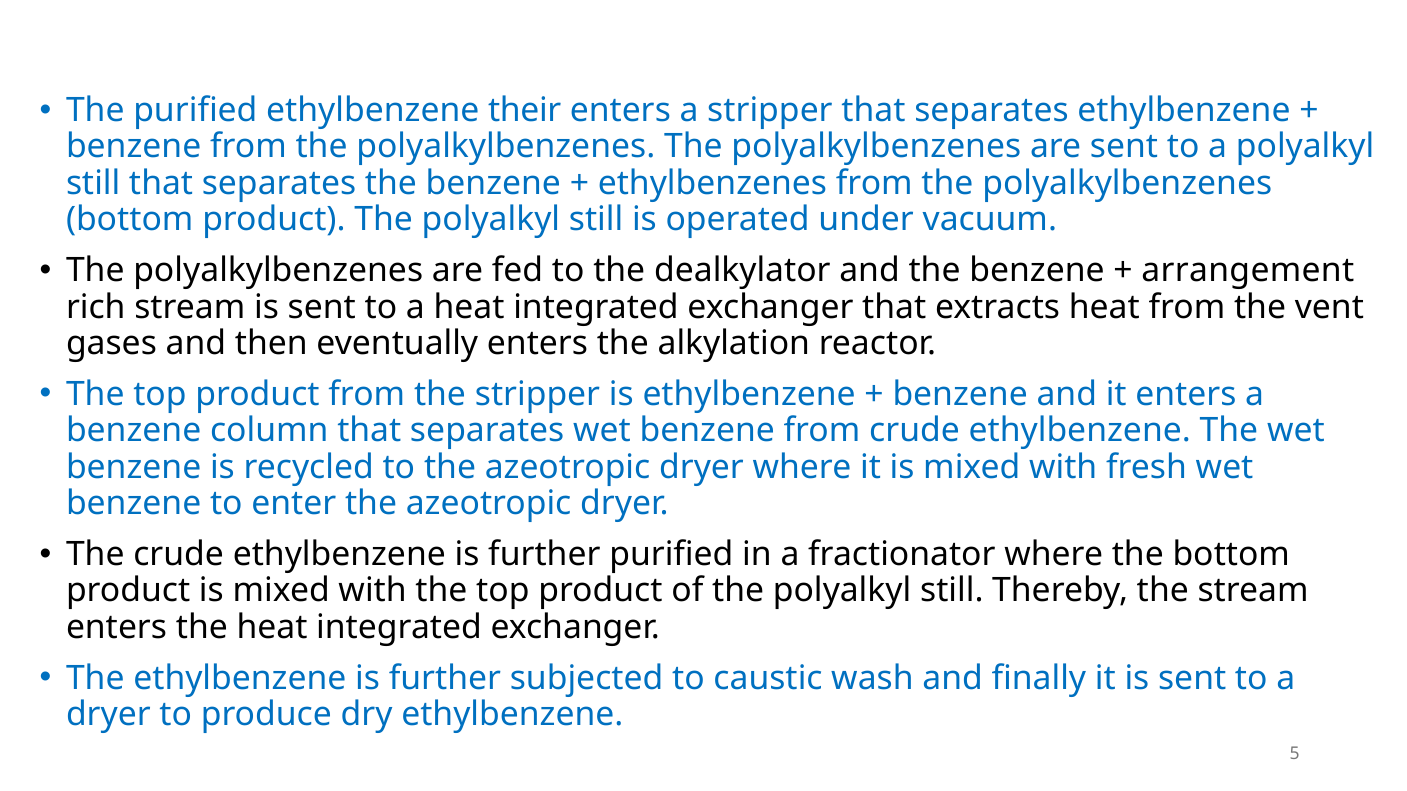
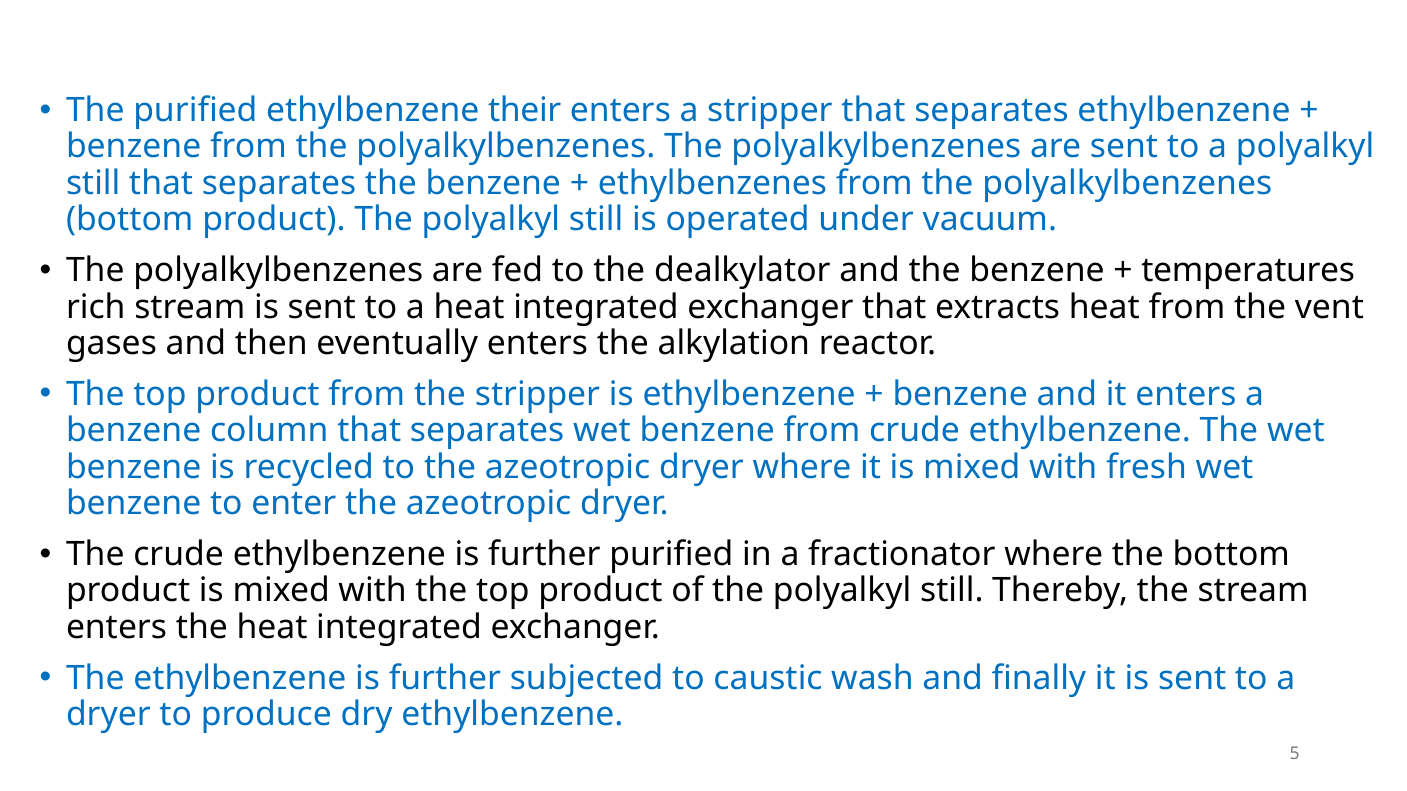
arrangement: arrangement -> temperatures (1248, 271)
